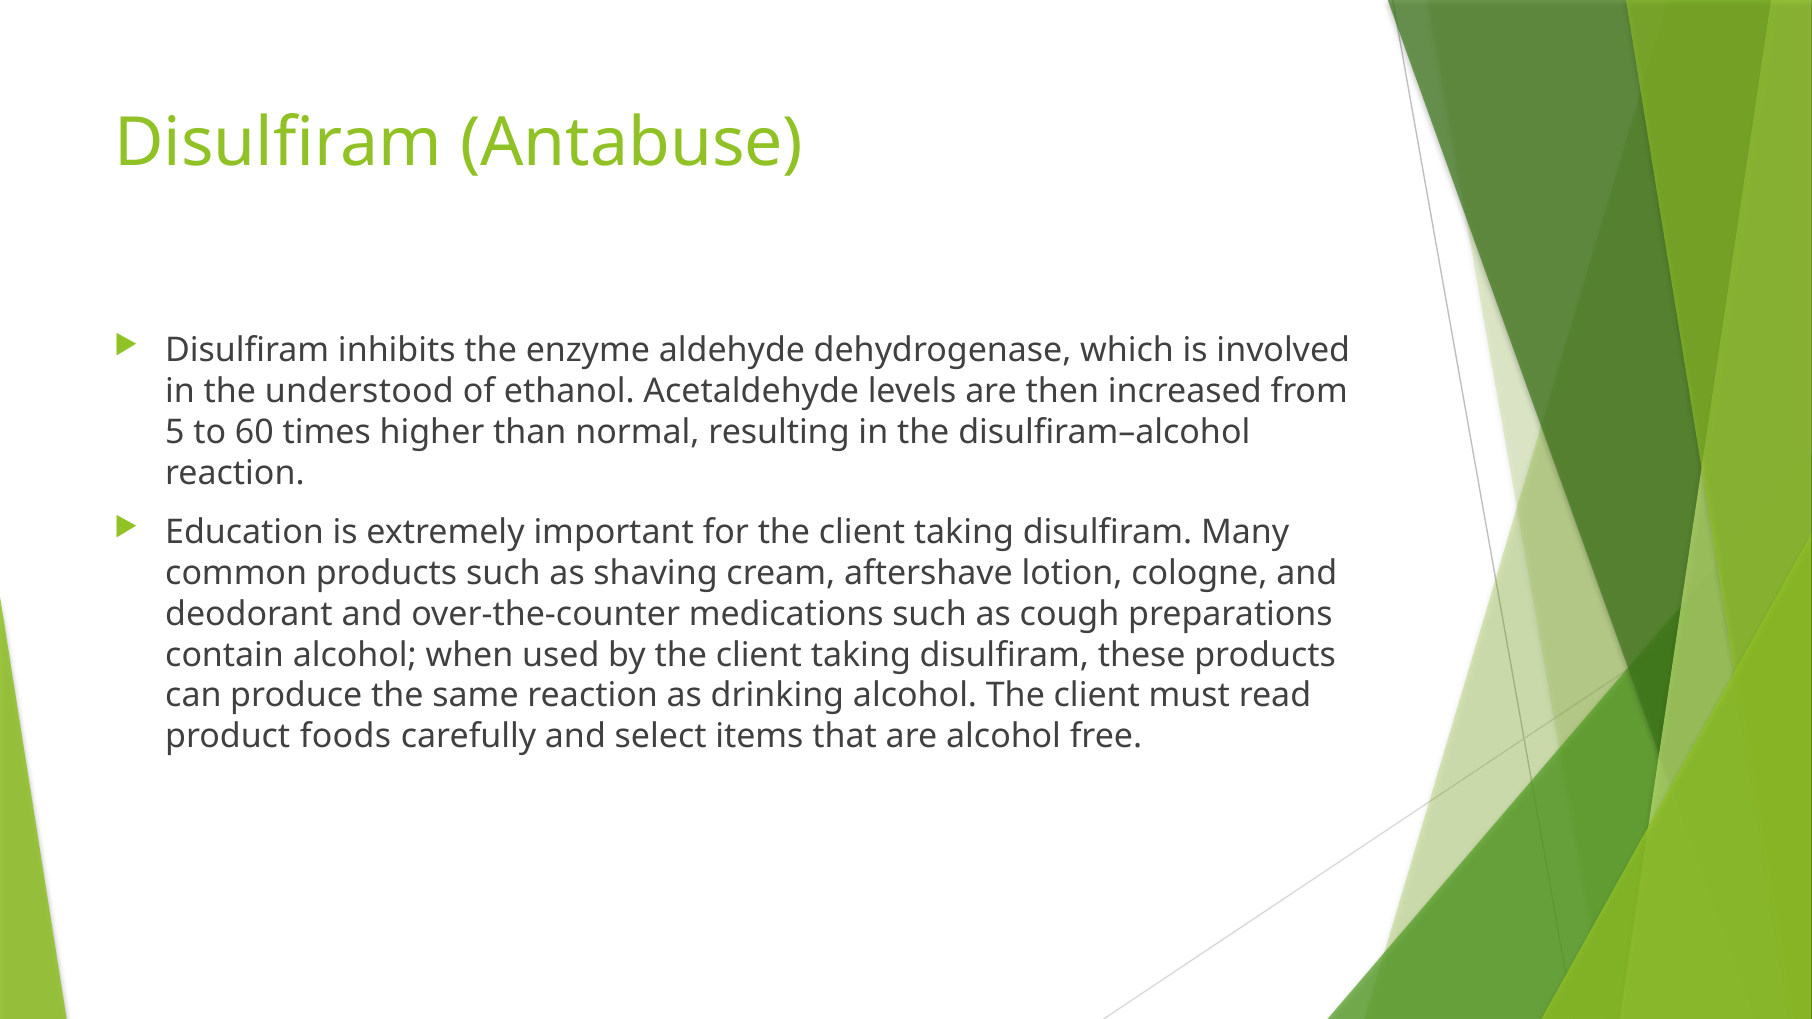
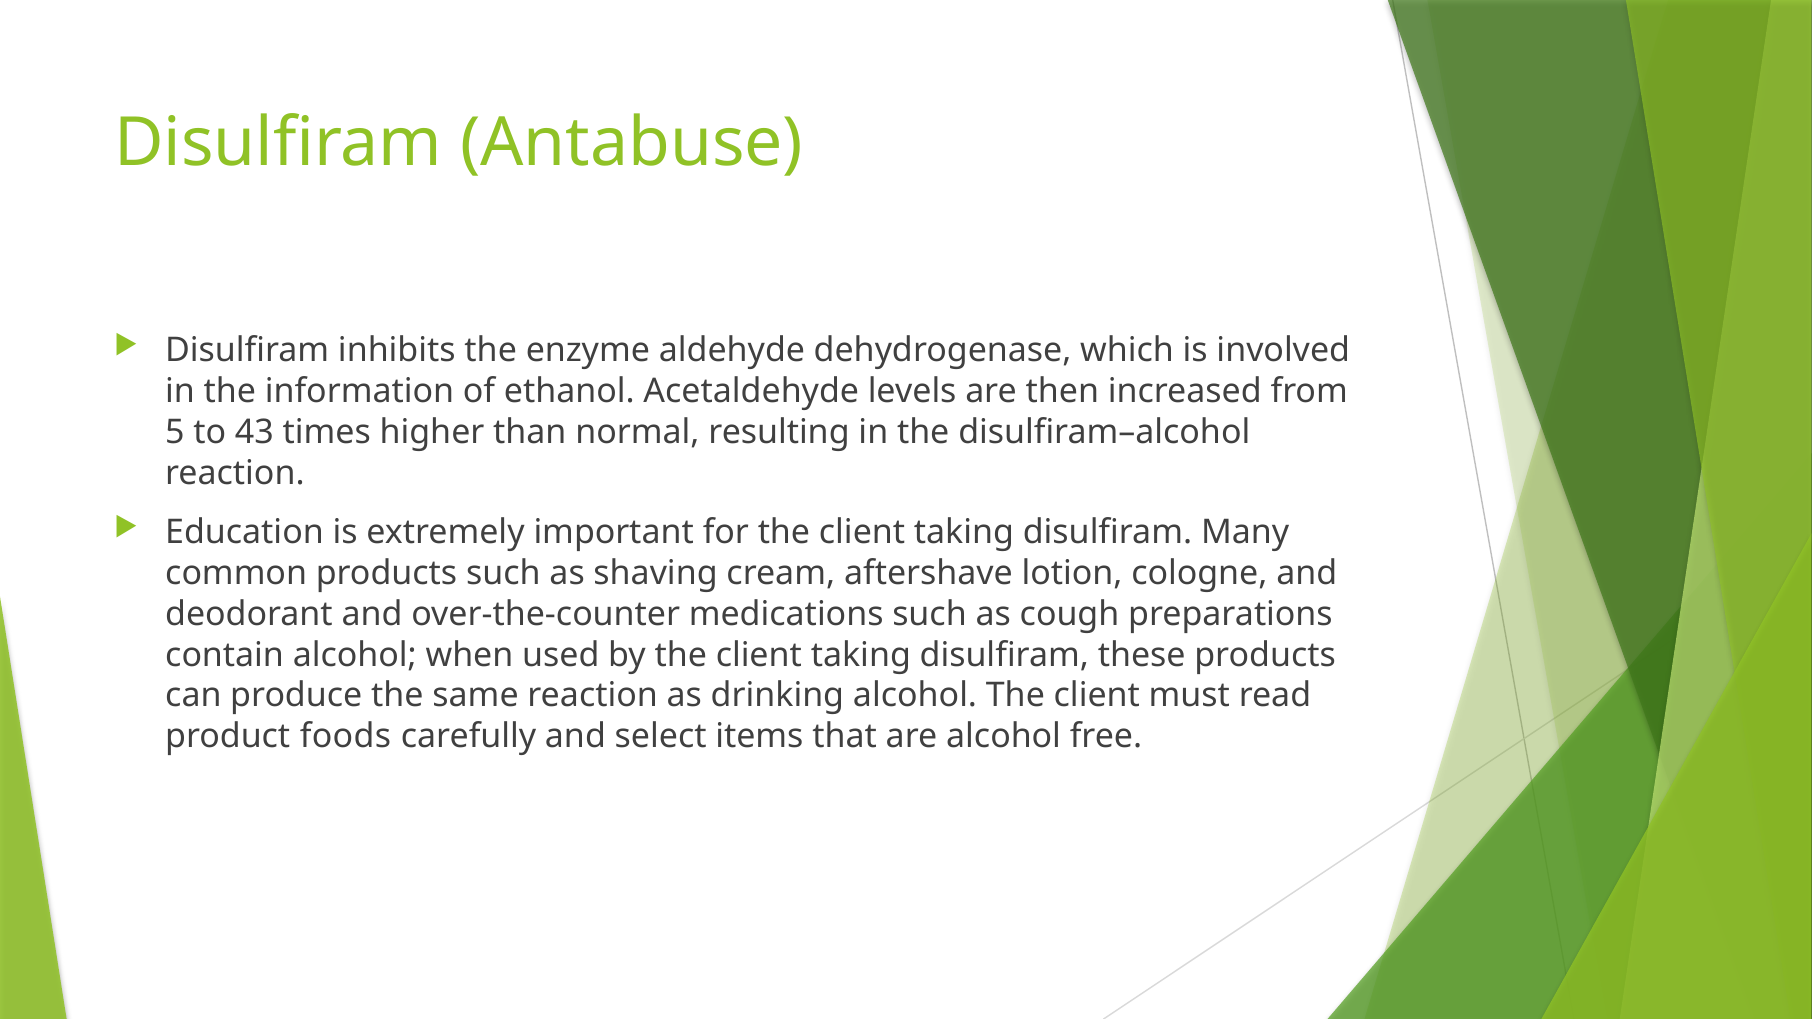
understood: understood -> information (359, 391)
60: 60 -> 43 (254, 432)
